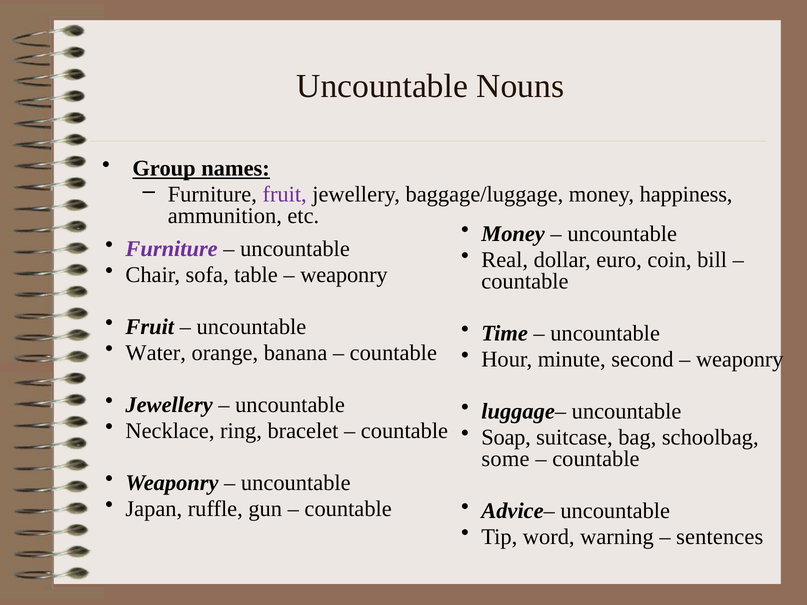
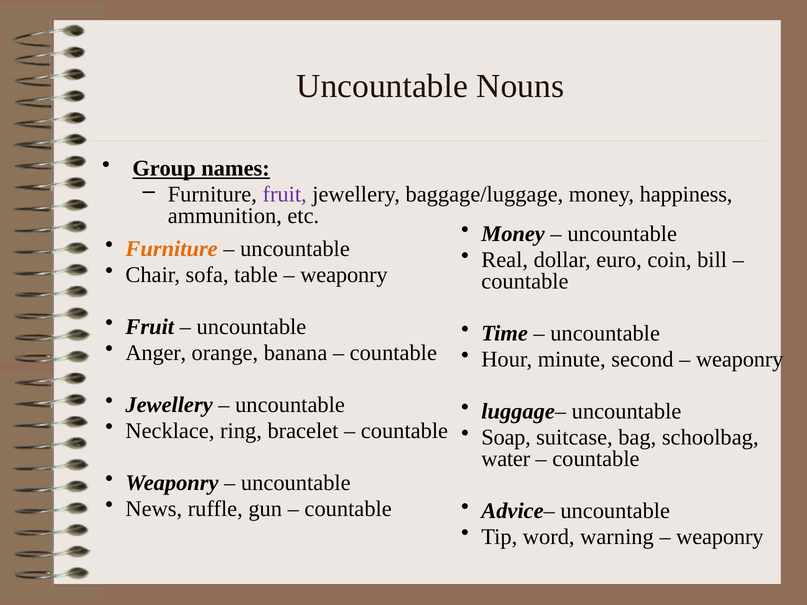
Furniture colour: purple -> orange (172, 249)
Water: Water -> Anger (156, 353)
some: some -> water (506, 459)
Japan: Japan -> News (154, 509)
sentences: sentences -> weaponry (720, 537)
